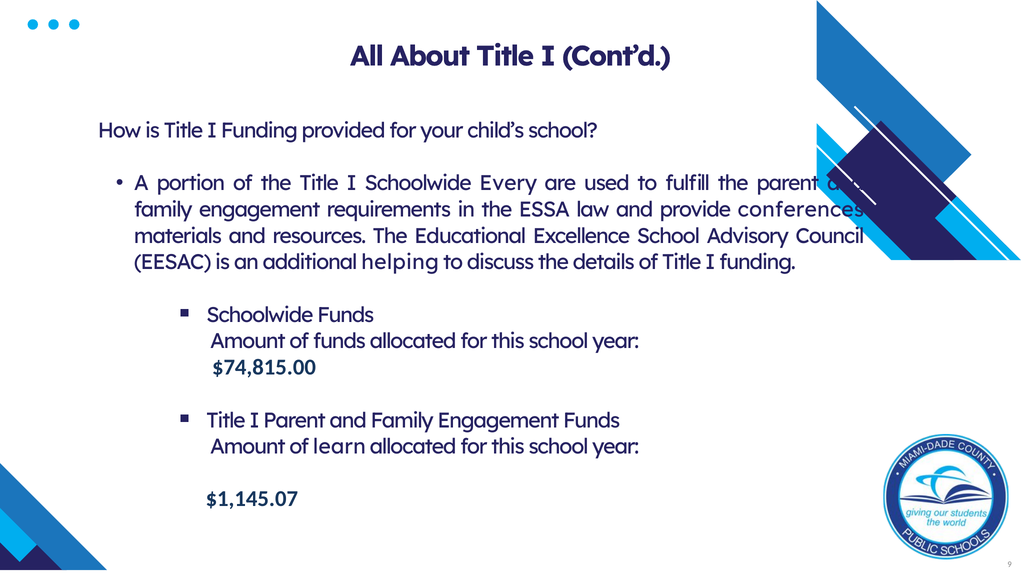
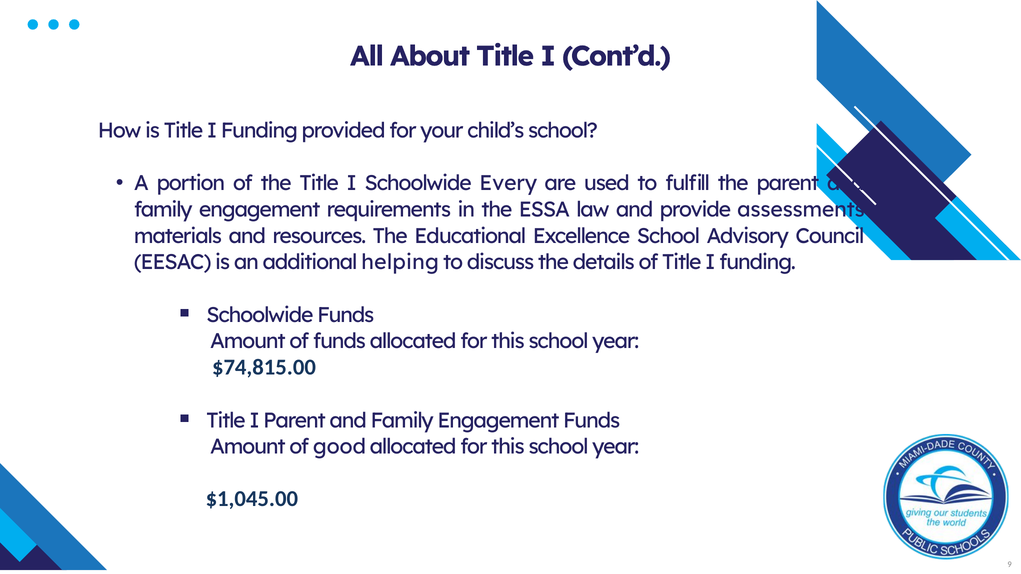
conferences: conferences -> assessments (801, 210)
learn: learn -> good (339, 447)
$1,145.07: $1,145.07 -> $1,045.00 (252, 499)
